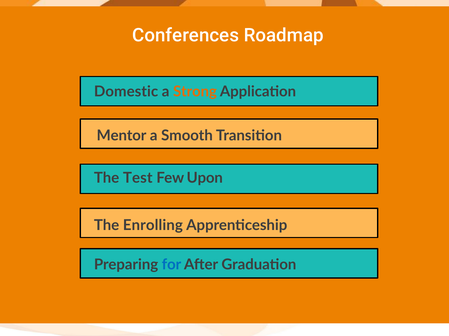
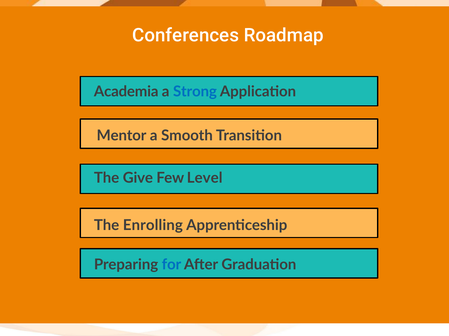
Domestic: Domestic -> Academia (126, 92)
Strong colour: orange -> blue (195, 92)
Test: Test -> Give (138, 178)
Upon: Upon -> Level (205, 178)
